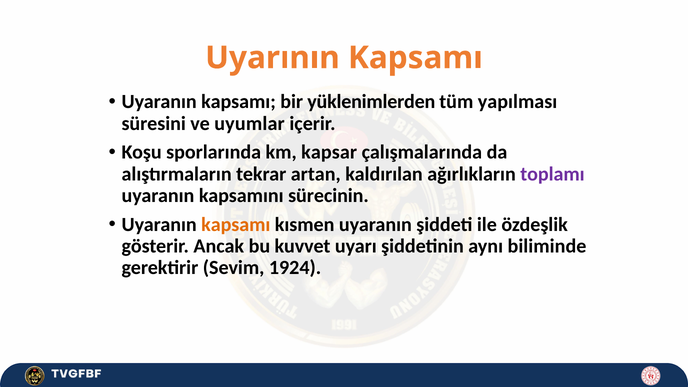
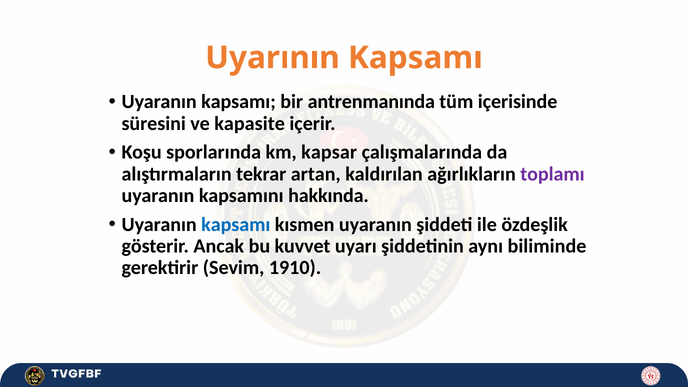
yüklenimlerden: yüklenimlerden -> antrenmanında (371, 102)
yapılması: yapılması -> içerisinde (518, 102)
uyumlar: uyumlar -> kapasite (250, 123)
sürecinin: sürecinin -> hakkında (329, 196)
kapsamı colour: orange -> blue (236, 224)
1924: 1924 -> 1910 (295, 268)
